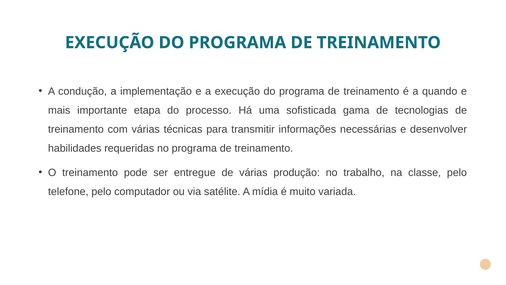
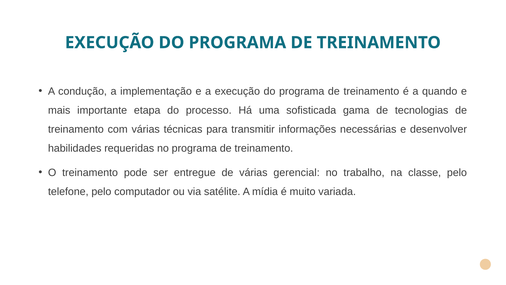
produção: produção -> gerencial (297, 172)
